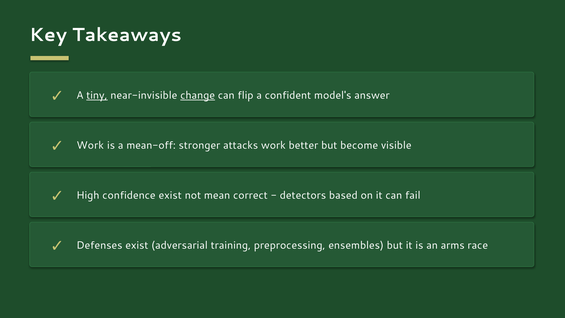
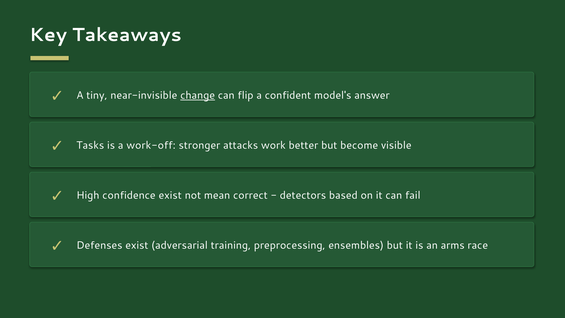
tiny underline: present -> none (97, 95)
Work: Work -> Tasks (90, 145)
mean-off: mean-off -> work-off (151, 145)
